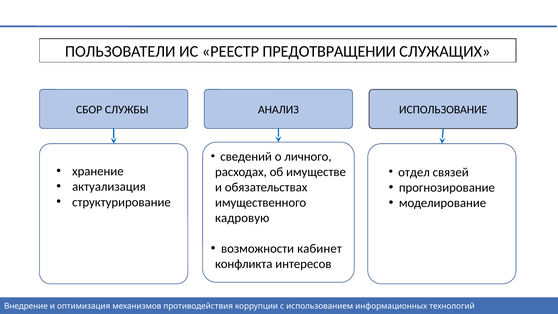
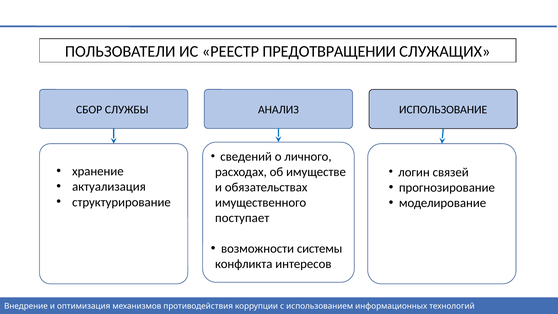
отдел: отдел -> логин (414, 172)
кадровую: кадровую -> поступает (242, 218)
кабинет: кабинет -> системы (320, 249)
